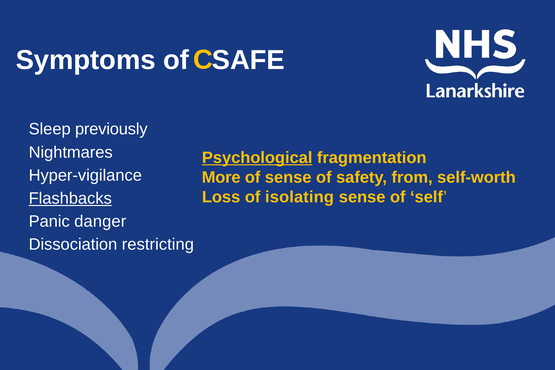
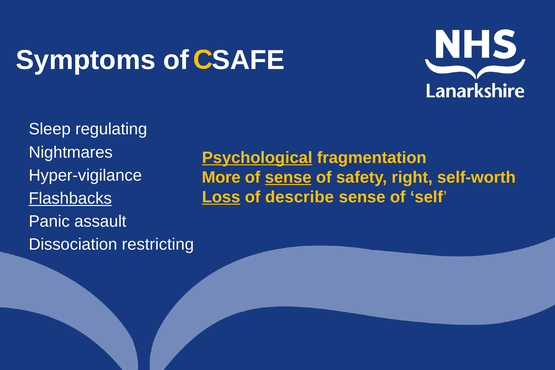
previously: previously -> regulating (111, 129)
sense underline: none -> present (288, 177)
from: from -> right (412, 177)
Loss underline: none -> present (221, 197)
isolating: isolating -> describe (299, 197)
danger: danger -> assault (100, 221)
